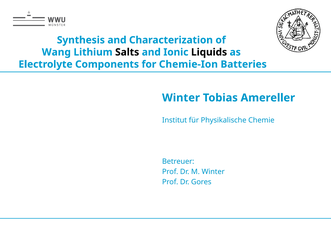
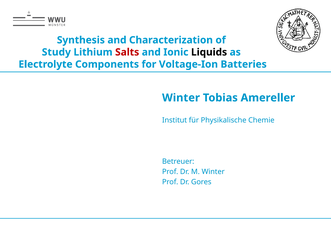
Wang: Wang -> Study (56, 52)
Salts colour: black -> red (127, 52)
Chemie-Ion: Chemie-Ion -> Voltage-Ion (188, 64)
